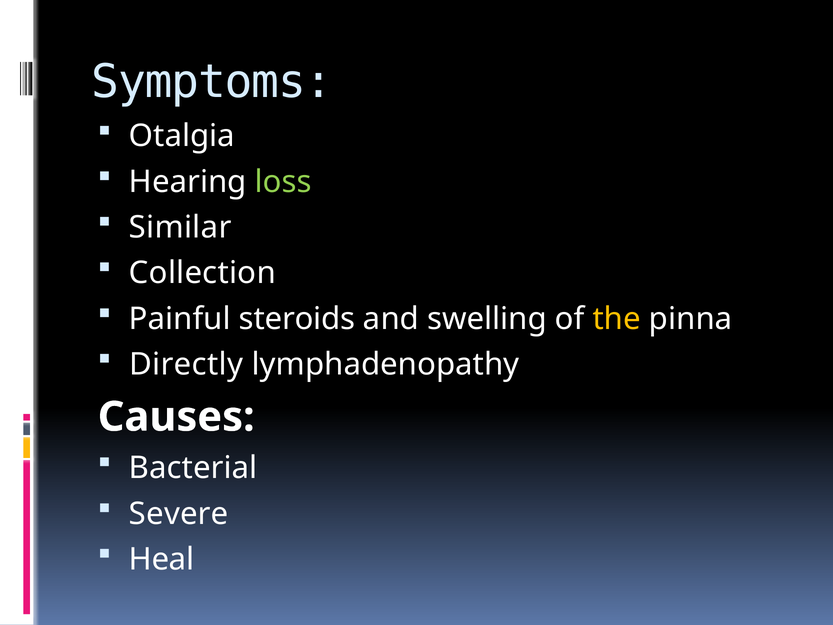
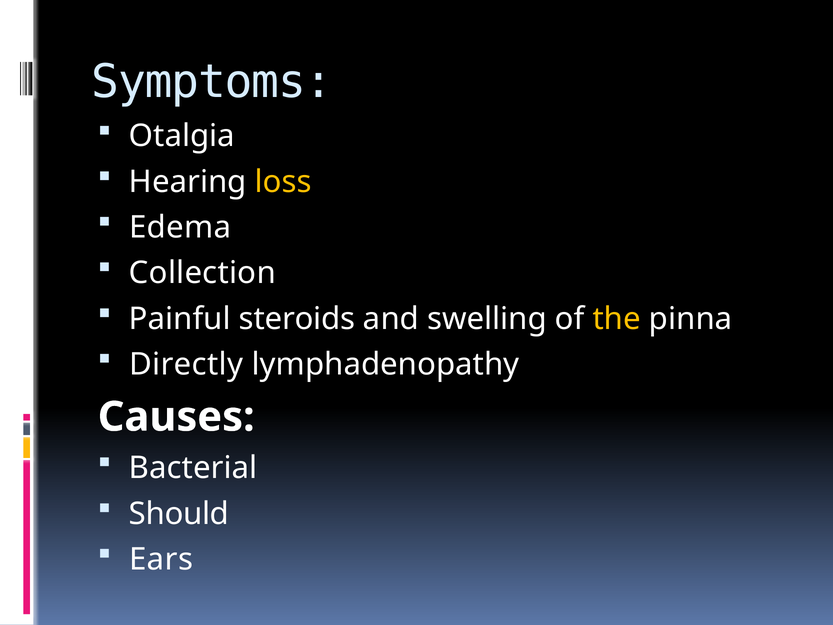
loss colour: light green -> yellow (283, 182)
Similar: Similar -> Edema (180, 227)
Severe: Severe -> Should (179, 514)
Heal: Heal -> Ears (161, 559)
